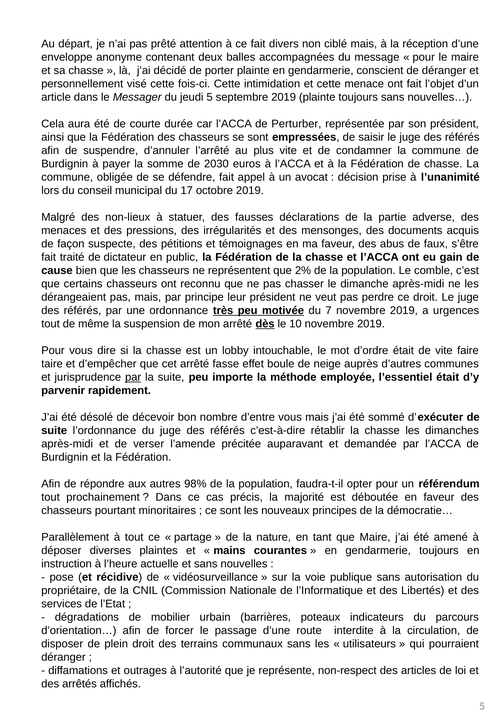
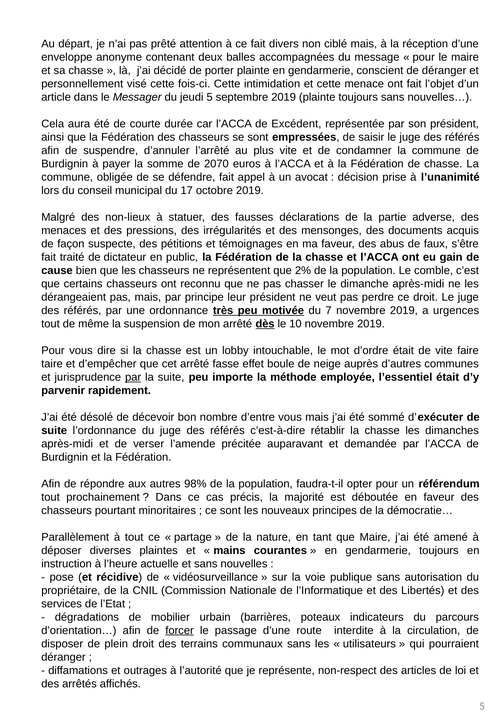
Perturber: Perturber -> Excédent (296, 124)
2030: 2030 -> 2070 (216, 164)
forcer underline: none -> present (180, 631)
